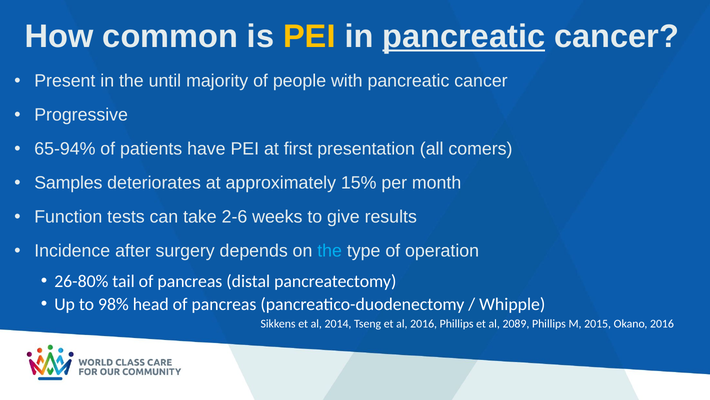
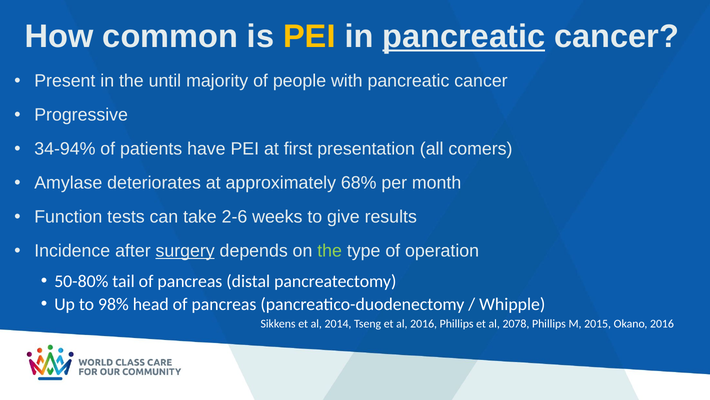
65-94%: 65-94% -> 34-94% (65, 149)
Samples: Samples -> Amylase (68, 183)
15%: 15% -> 68% (359, 183)
surgery underline: none -> present (185, 251)
the colour: light blue -> light green (330, 251)
26-80%: 26-80% -> 50-80% (81, 281)
2089: 2089 -> 2078 (516, 323)
